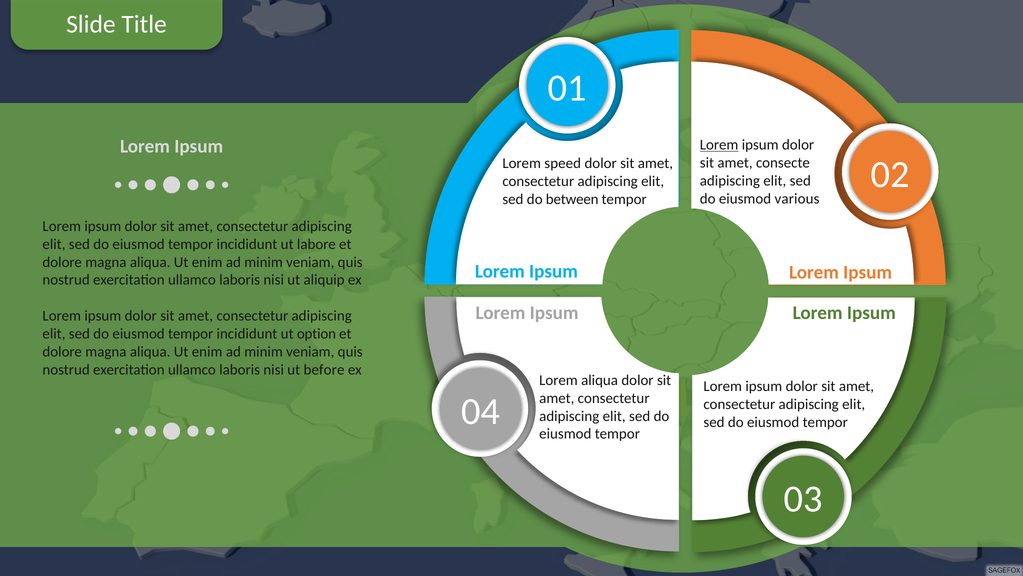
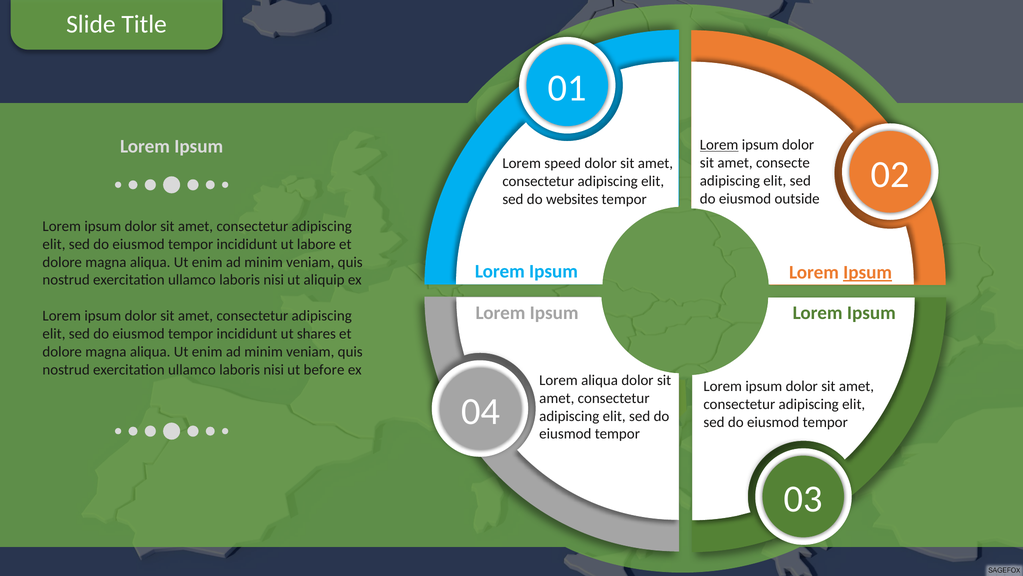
various: various -> outside (797, 198)
between: between -> websites (572, 199)
Ipsum underline: none -> present (868, 272)
option: option -> shares (316, 333)
